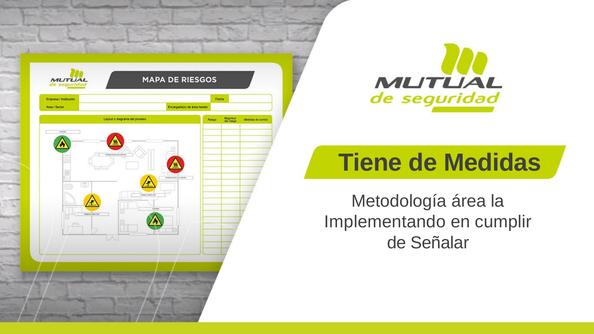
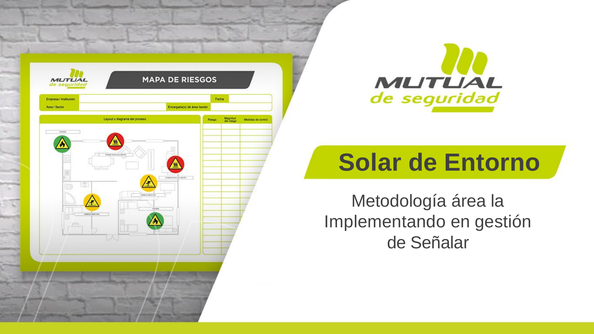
Tiene: Tiene -> Solar (370, 163)
Medidas: Medidas -> Entorno (492, 163)
cumplir: cumplir -> gestión (503, 222)
